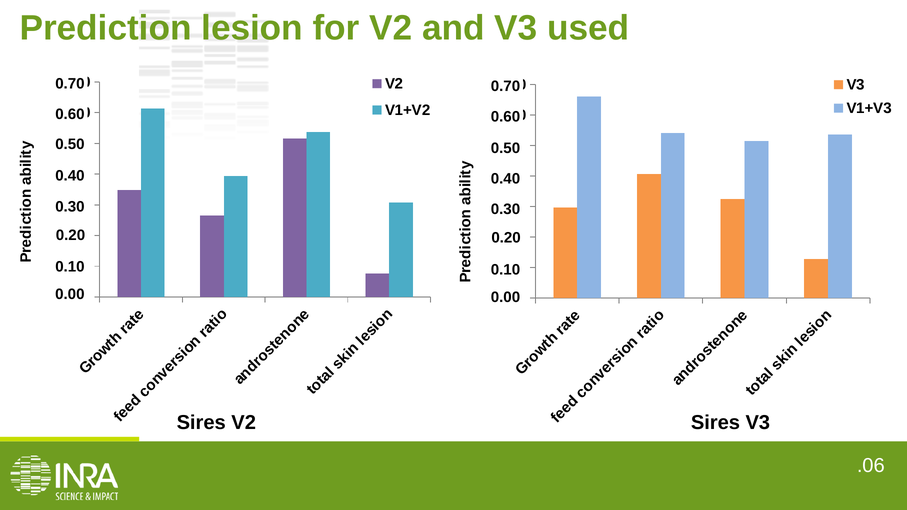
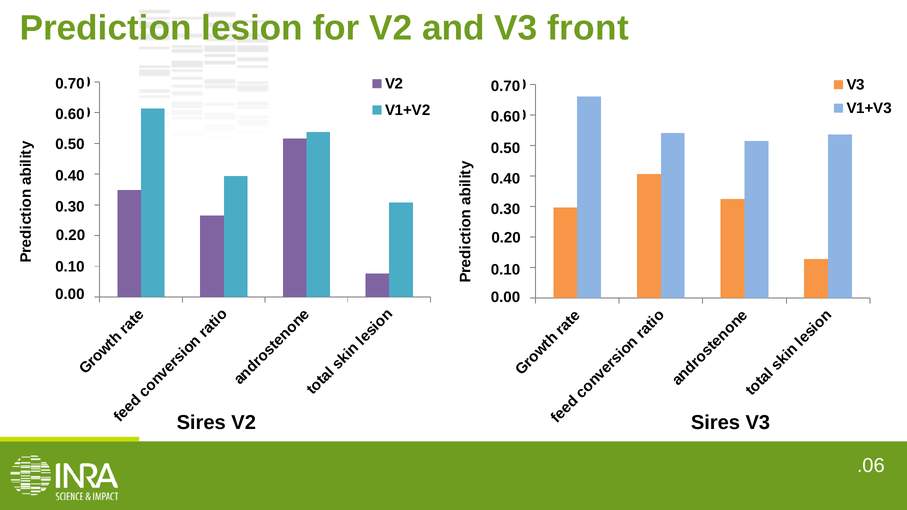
used: used -> front (588, 28)
